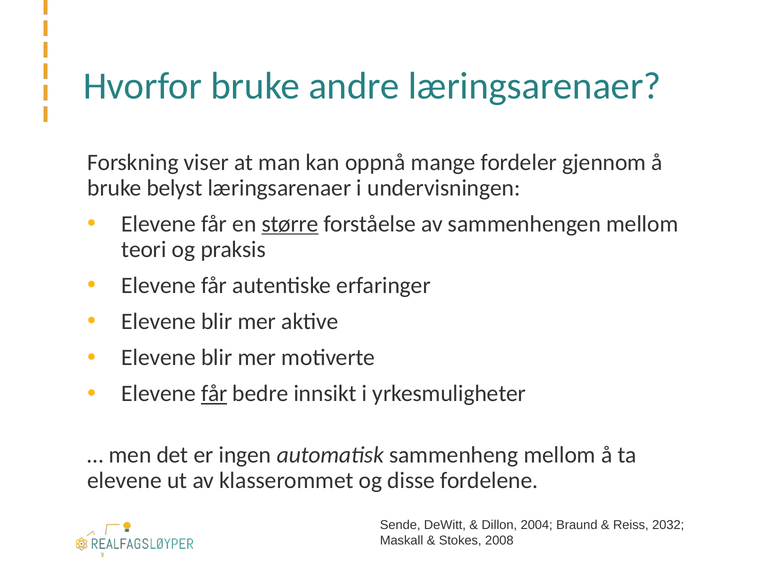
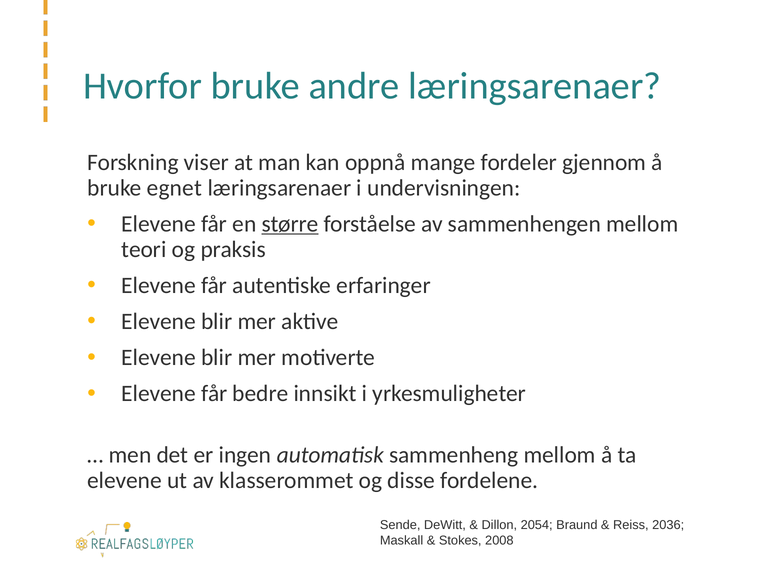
belyst: belyst -> egnet (175, 188)
får underline: present -> none (214, 393)
2004: 2004 -> 2054 (537, 525)
2032: 2032 -> 2036 (668, 525)
